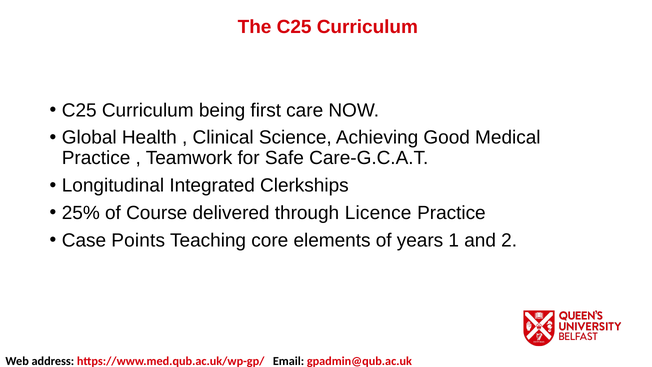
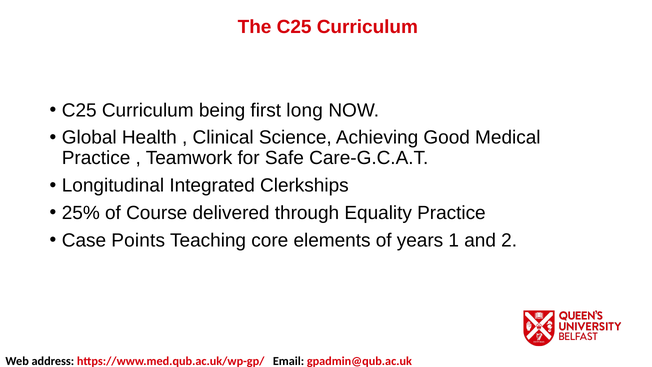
care: care -> long (305, 110)
Licence: Licence -> Equality (378, 213)
